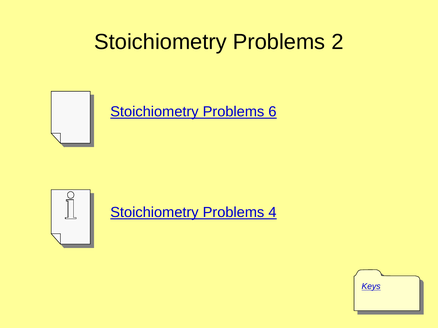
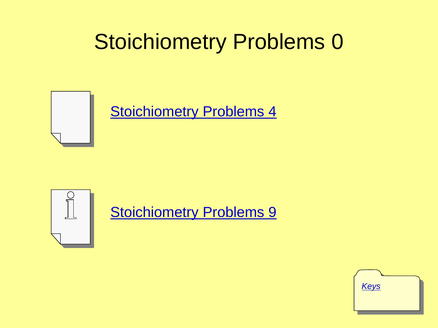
2: 2 -> 0 (337, 42)
6: 6 -> 4 (272, 112)
4: 4 -> 9 (272, 213)
